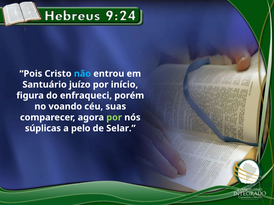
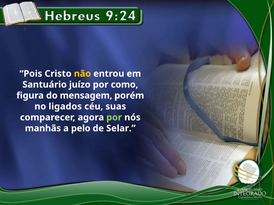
não colour: light blue -> yellow (82, 74)
início: início -> como (124, 85)
enfraqueci: enfraqueci -> mensagem (86, 96)
voando: voando -> ligados (65, 107)
súplicas: súplicas -> manhãs (43, 129)
